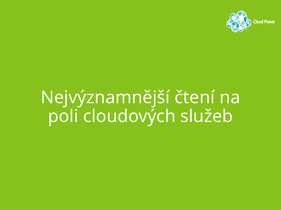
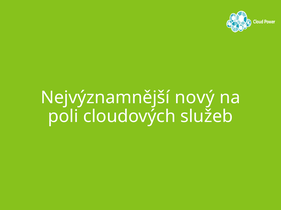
čtení: čtení -> nový (195, 98)
